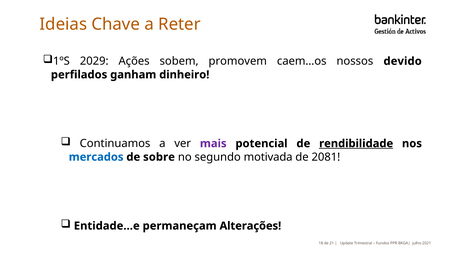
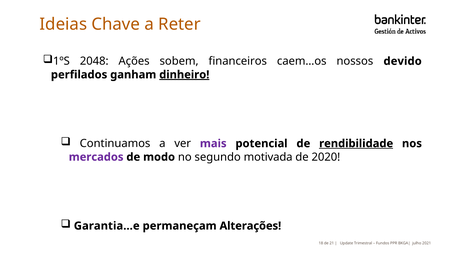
2029: 2029 -> 2048 (94, 61)
promovem: promovem -> financeiros (238, 61)
dinheiro underline: none -> present (184, 75)
mercados colour: blue -> purple (96, 157)
sobre: sobre -> modo (159, 157)
2081: 2081 -> 2020 (326, 157)
Entidade…e: Entidade…e -> Garantia…e (107, 226)
